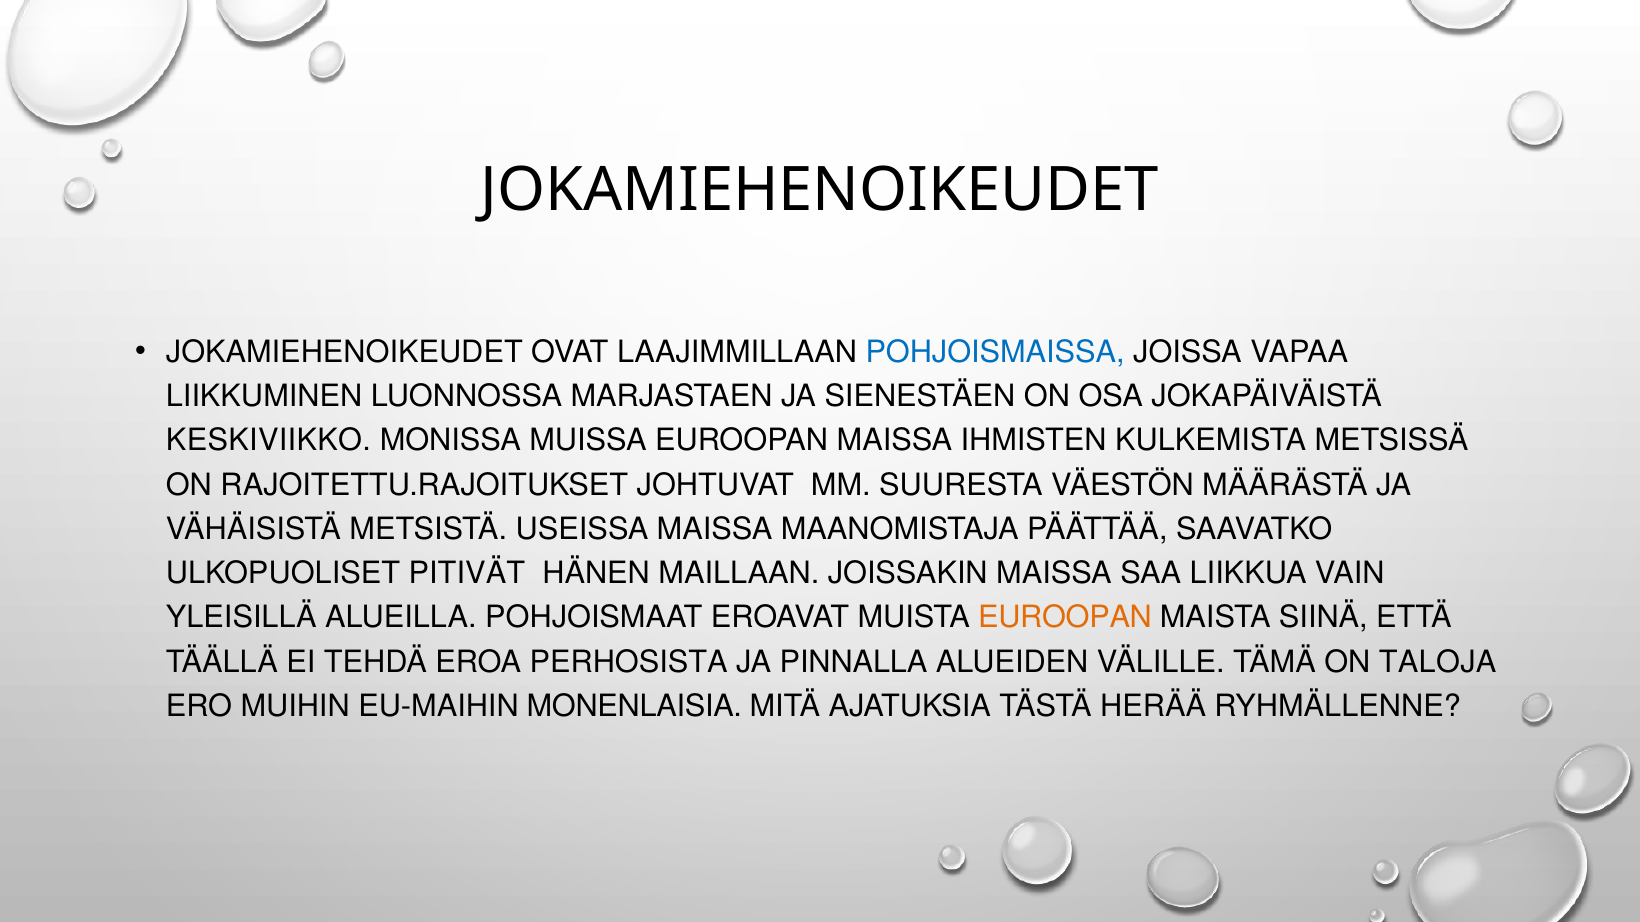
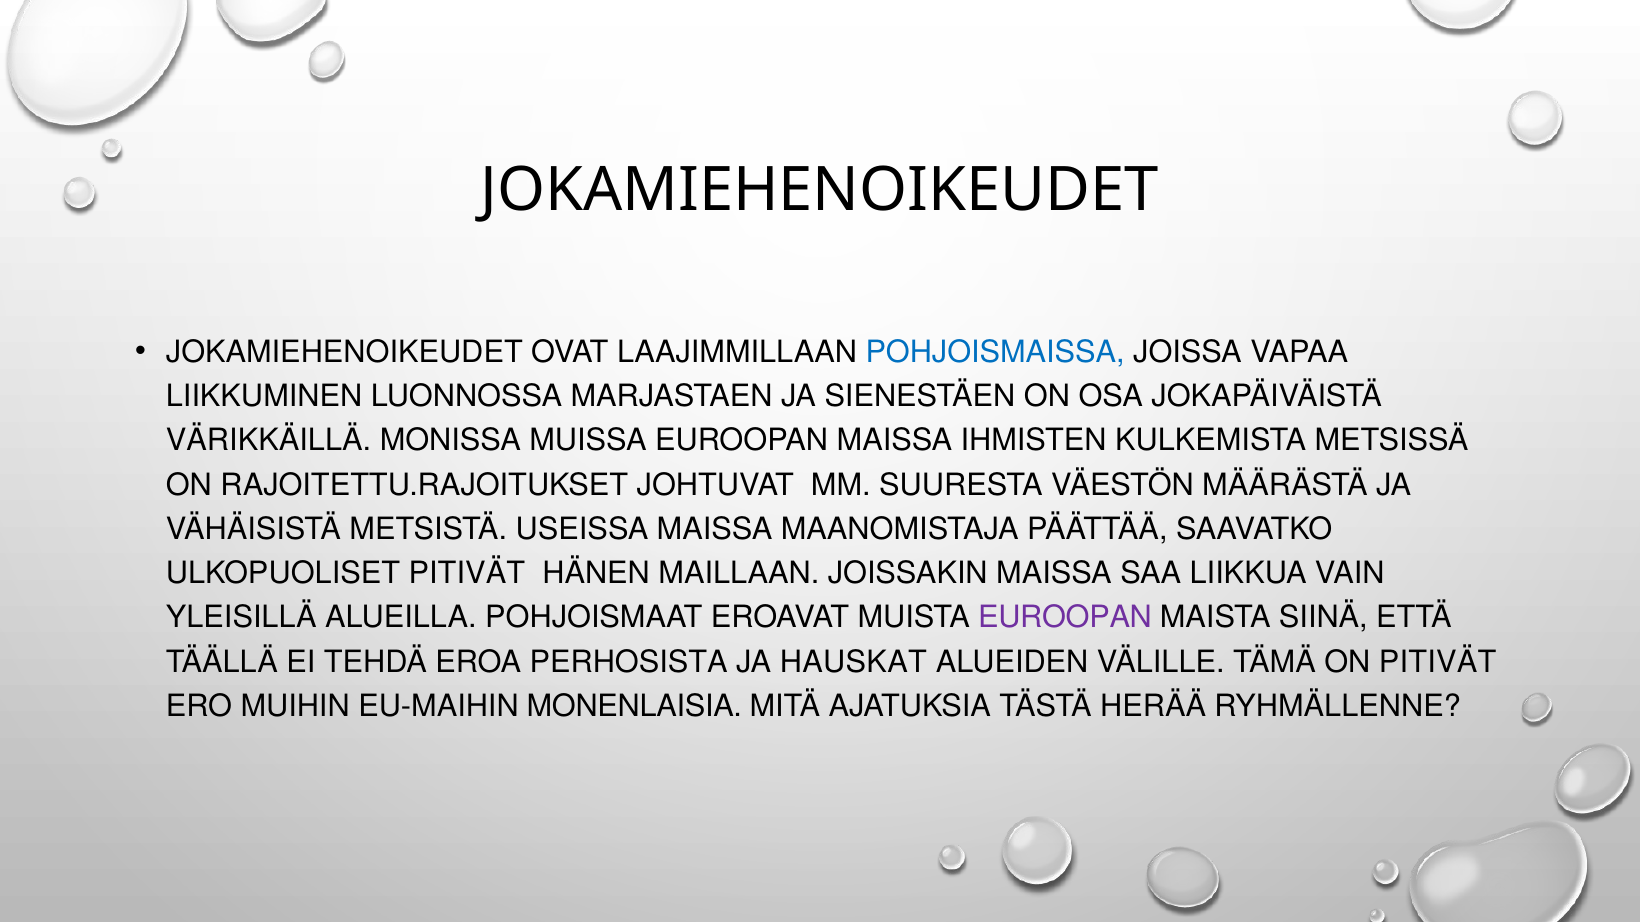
KESKIVIIKKO: KESKIVIIKKO -> VÄRIKKÄILLÄ (269, 441)
EUROOPAN colour: orange -> purple (1065, 618)
PINNALLA: PINNALLA -> HAUSKAT (853, 662)
ON TALOJA: TALOJA -> PITIVÄT (1438, 662)
